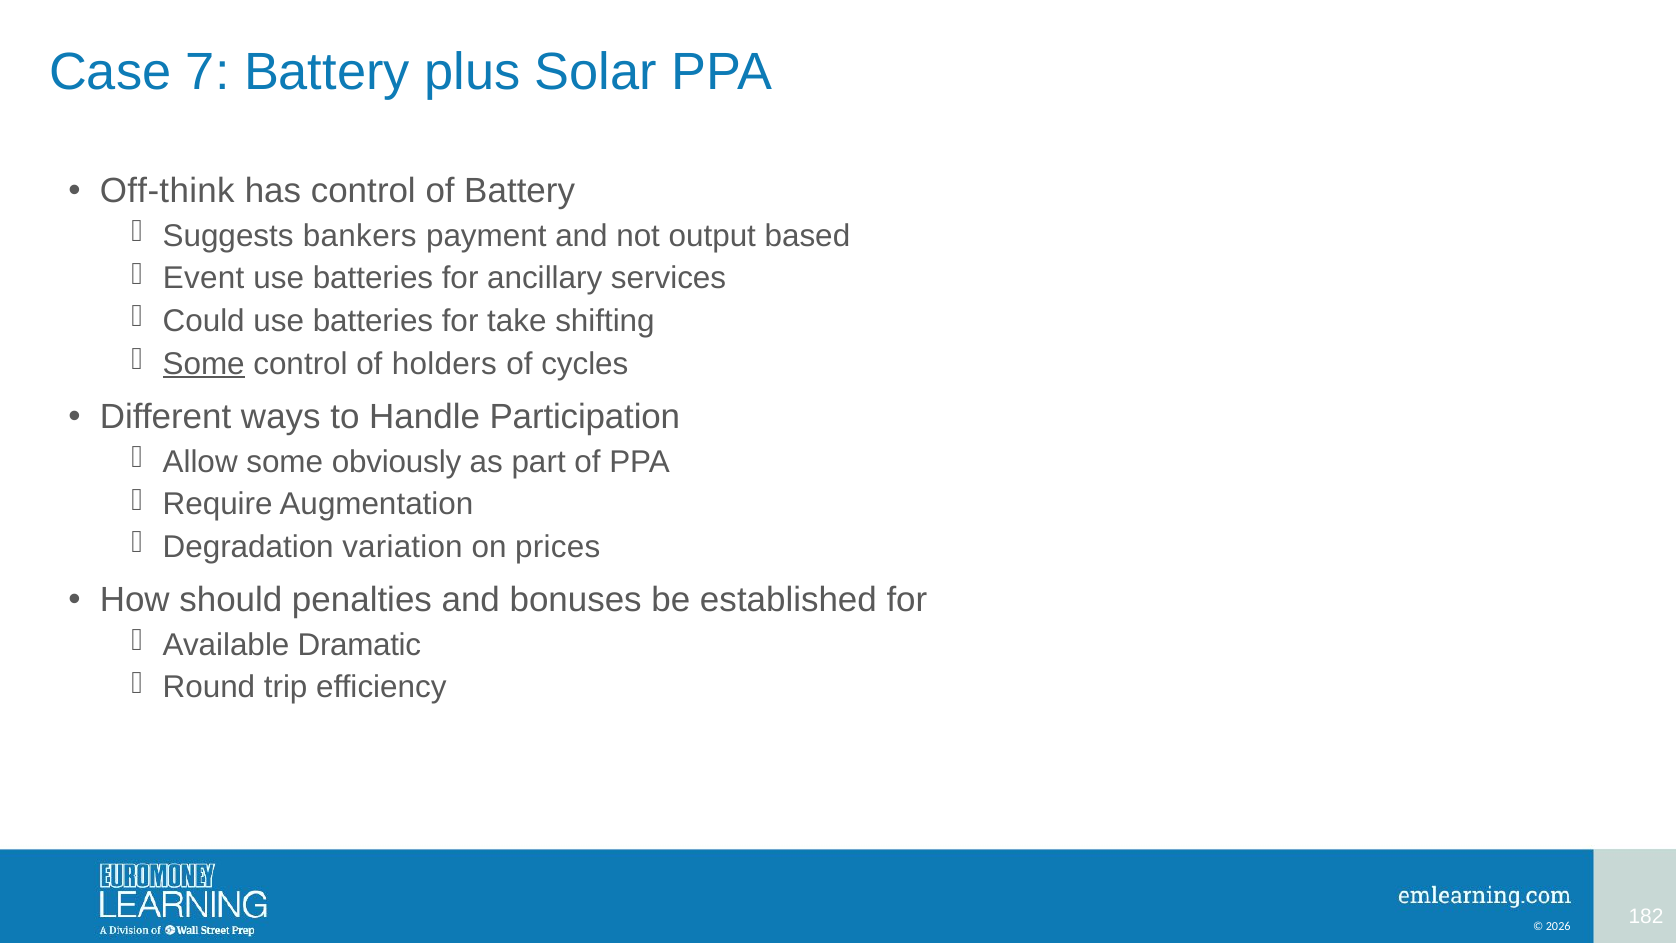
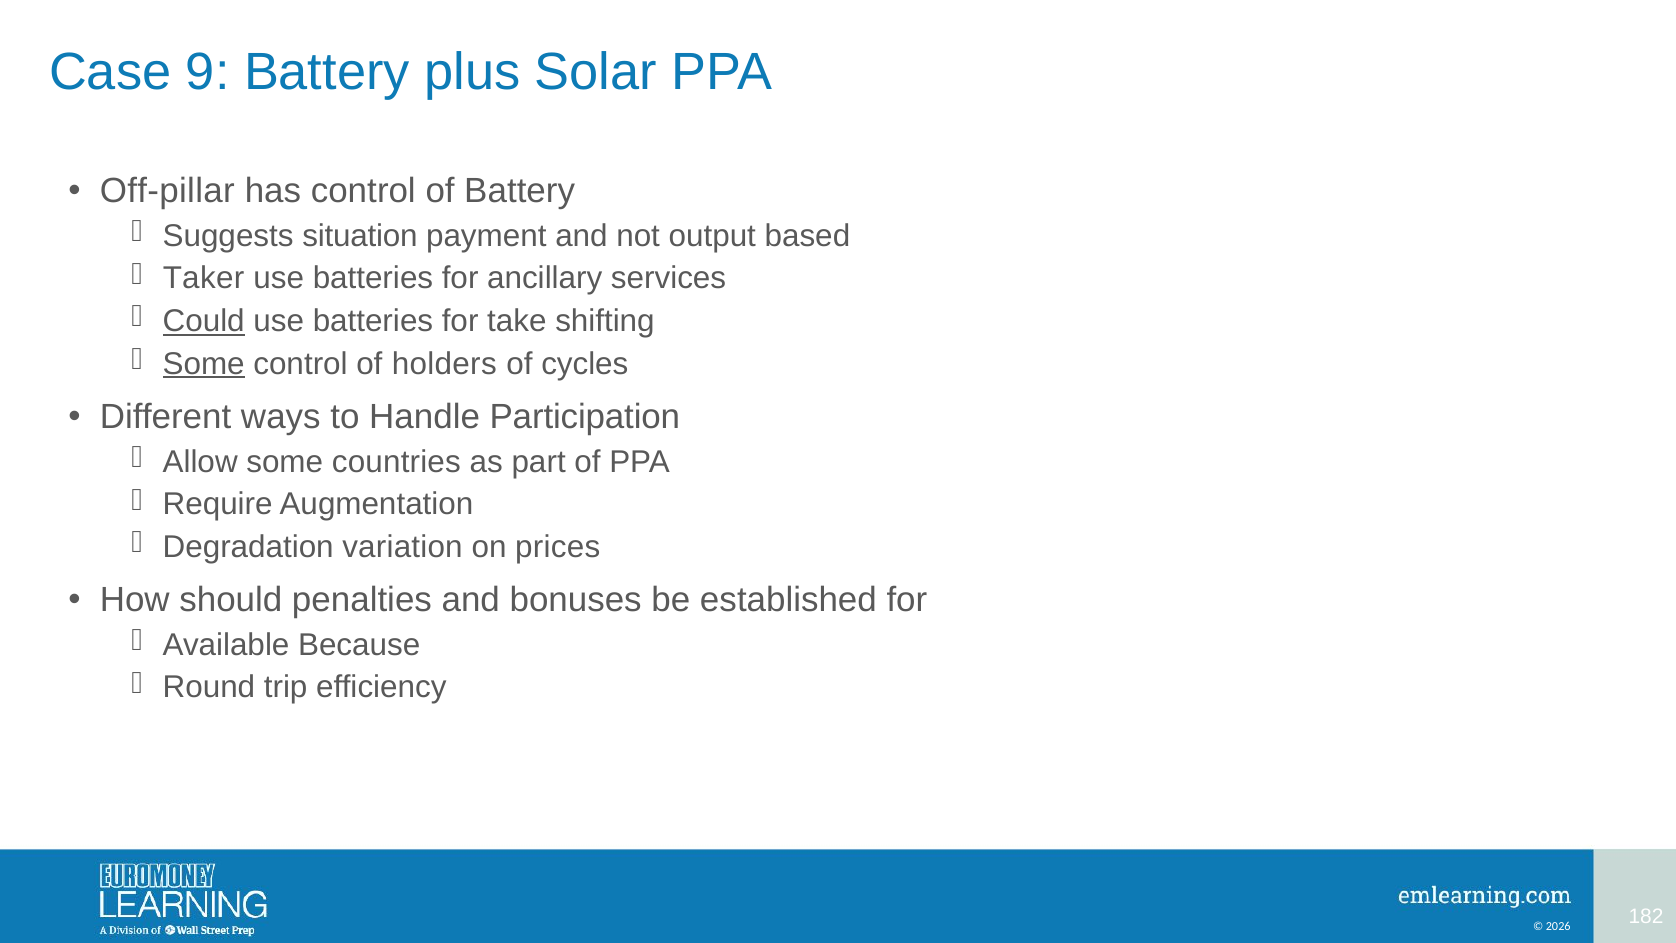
7: 7 -> 9 (208, 72)
Off-think: Off-think -> Off-pillar (167, 191)
bankers: bankers -> situation (360, 236)
Event: Event -> Taker (204, 278)
Could underline: none -> present (204, 321)
obviously: obviously -> countries (396, 462)
Dramatic: Dramatic -> Because (359, 645)
